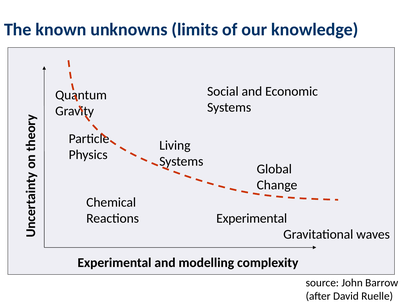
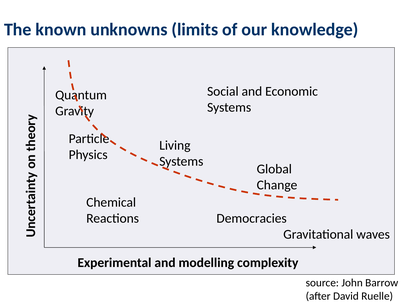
Experimental: Experimental -> Democracies (252, 218)
